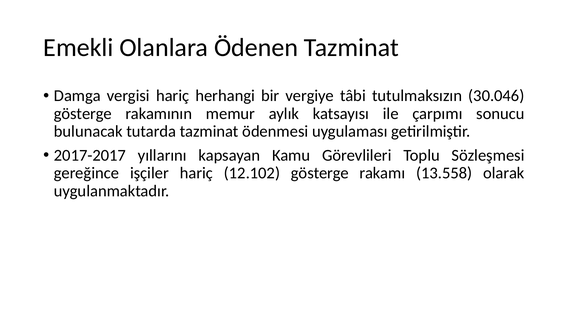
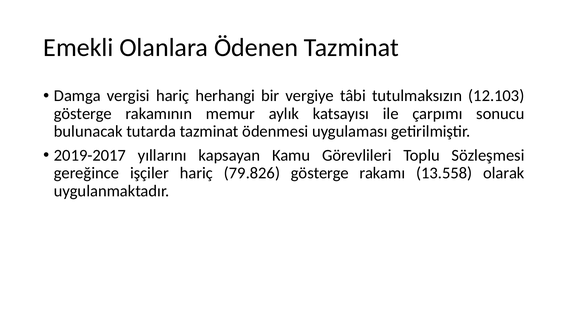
30.046: 30.046 -> 12.103 (496, 96)
2017-2017: 2017-2017 -> 2019-2017 (90, 156)
12.102: 12.102 -> 79.826 (252, 173)
